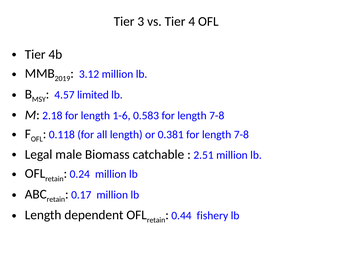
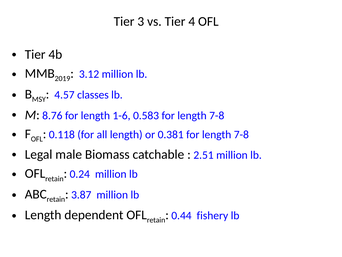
limited: limited -> classes (93, 95)
2.18: 2.18 -> 8.76 (52, 115)
0.17: 0.17 -> 3.87 (81, 195)
